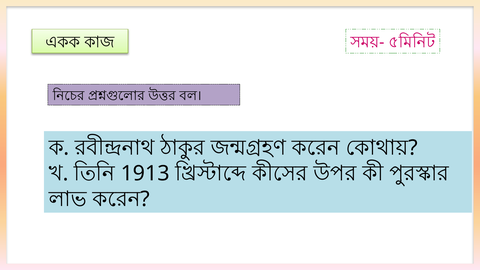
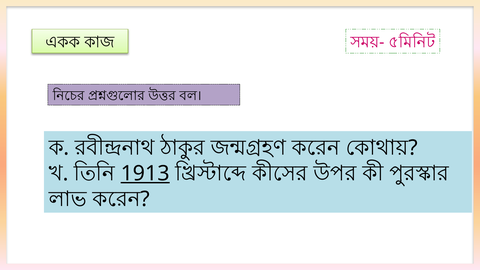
1913 underline: none -> present (145, 173)
